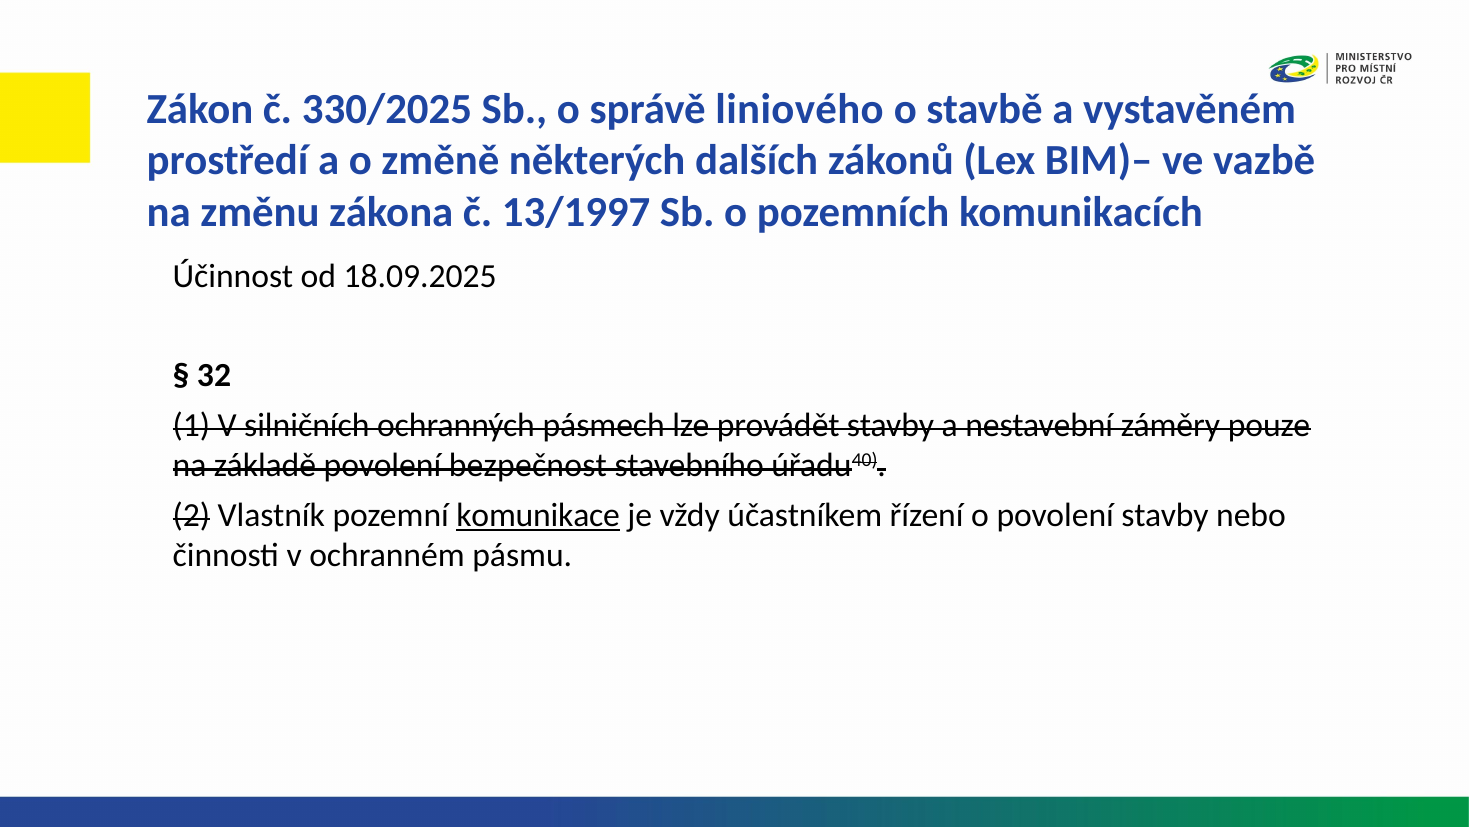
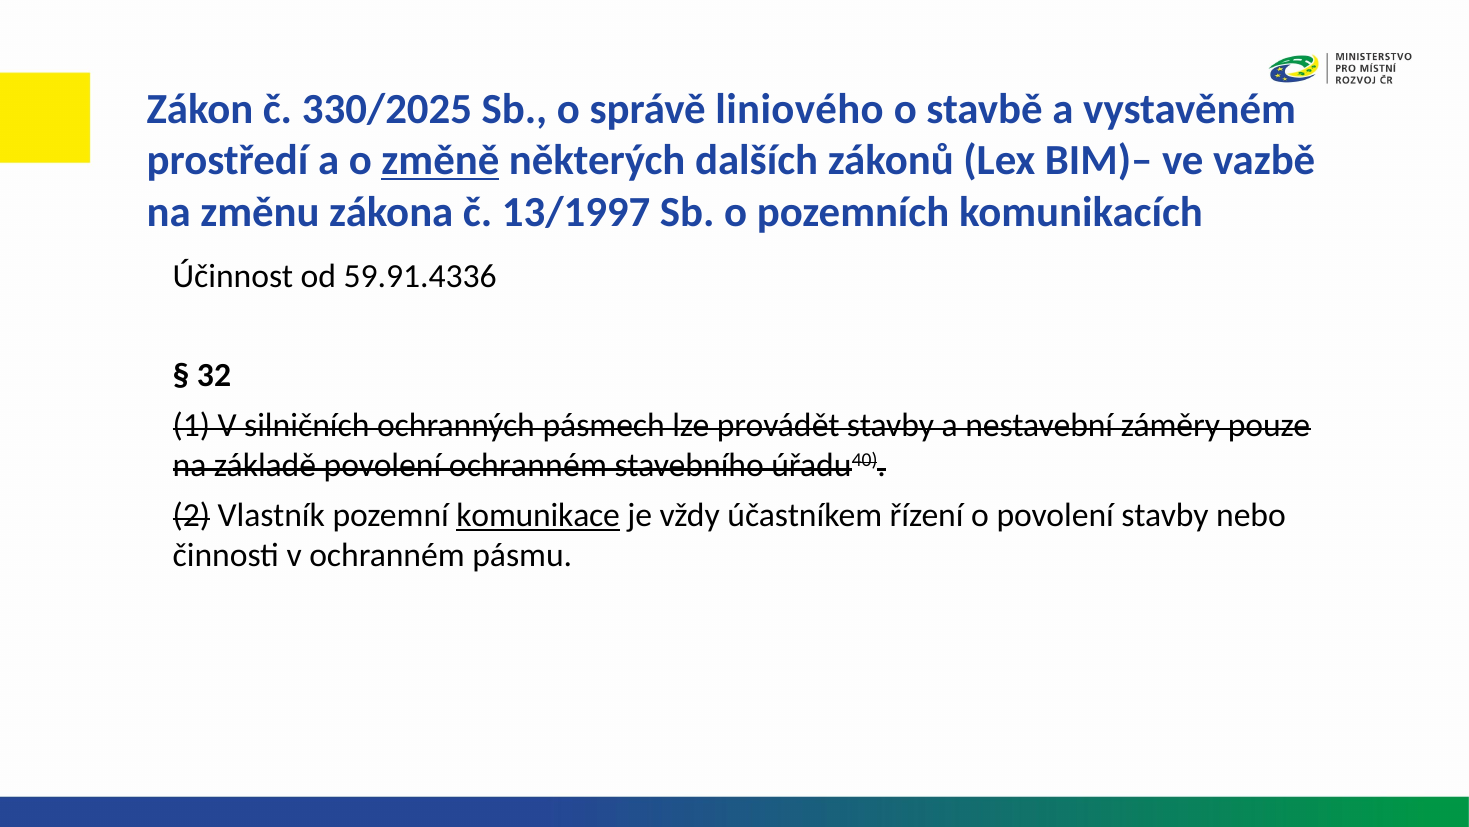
změně underline: none -> present (440, 160)
18.09.2025: 18.09.2025 -> 59.91.4336 (420, 276)
povolení bezpečnost: bezpečnost -> ochranném (528, 465)
